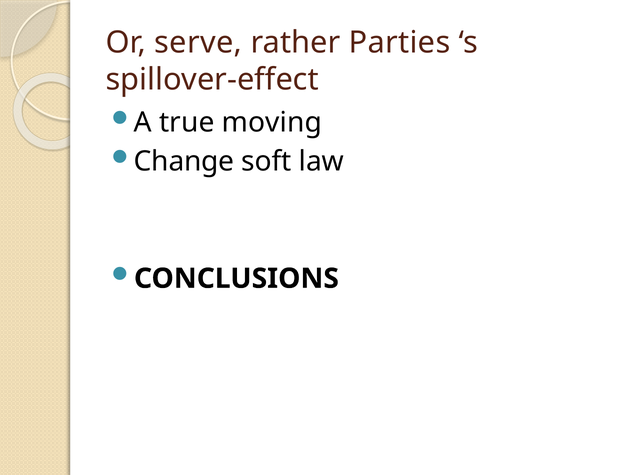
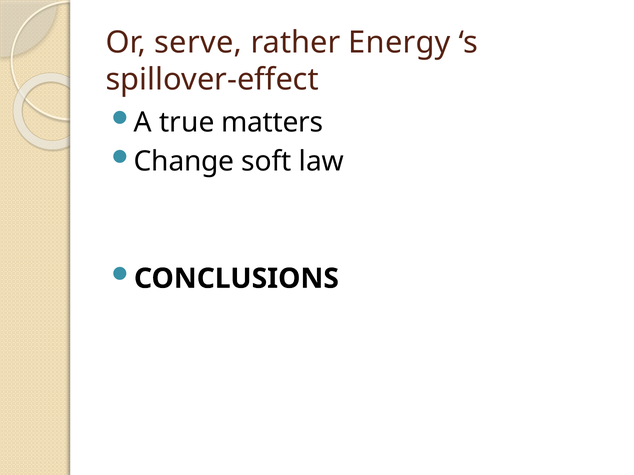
Parties: Parties -> Energy (400, 43)
moving: moving -> matters (272, 122)
